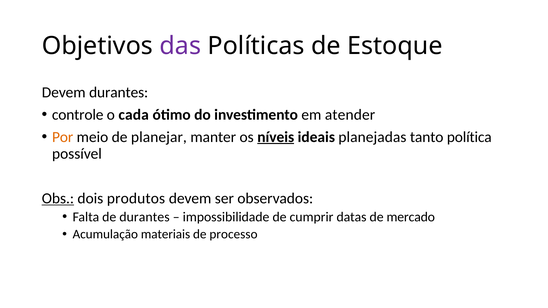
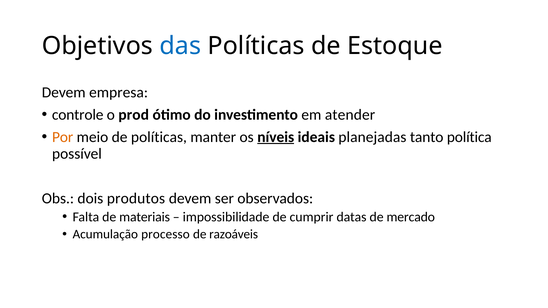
das colour: purple -> blue (180, 46)
Devem durantes: durantes -> empresa (119, 92)
cada: cada -> prod (134, 115)
de planejar: planejar -> políticas (159, 137)
Obs underline: present -> none (58, 199)
de durantes: durantes -> materiais (145, 217)
materiais: materiais -> processo (165, 234)
processo: processo -> razoáveis (234, 234)
